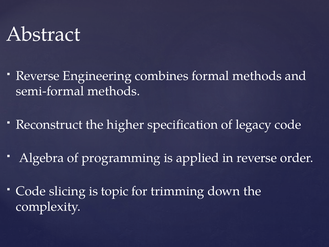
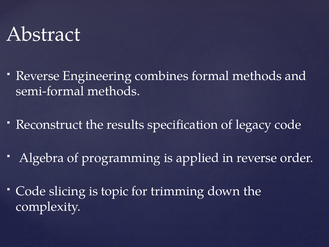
higher: higher -> results (126, 124)
